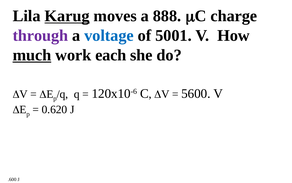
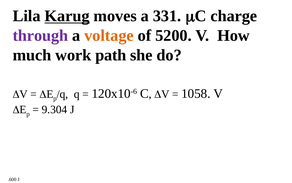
888: 888 -> 331 (167, 16)
voltage colour: blue -> orange (109, 35)
5001: 5001 -> 5200 (174, 35)
much underline: present -> none (32, 55)
each: each -> path (111, 55)
5600: 5600 -> 1058 (196, 93)
0.620: 0.620 -> 9.304 (54, 109)
